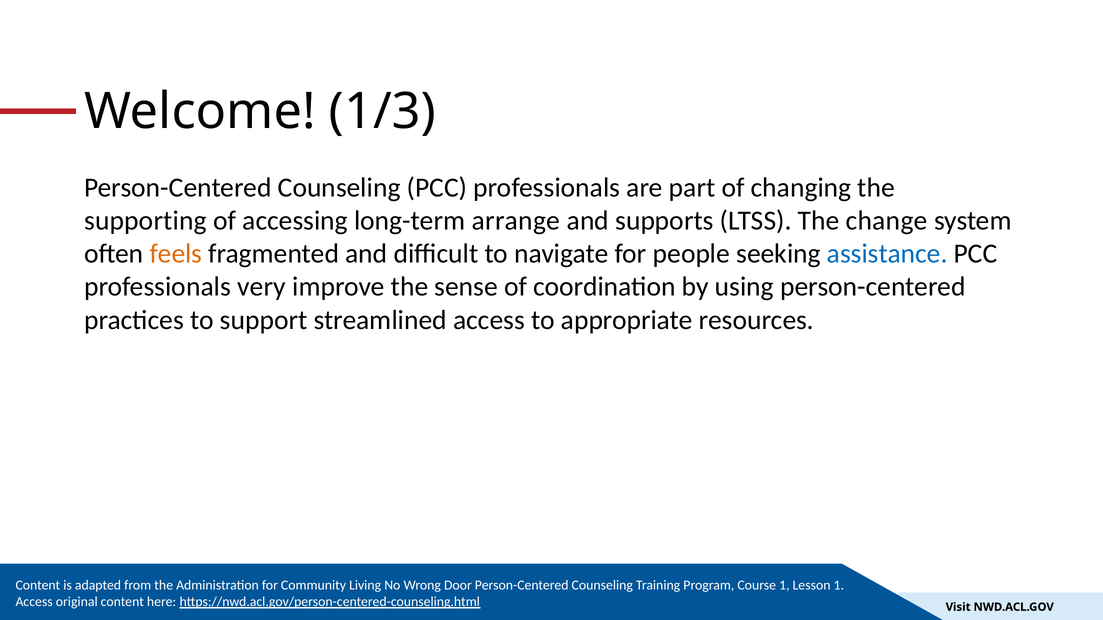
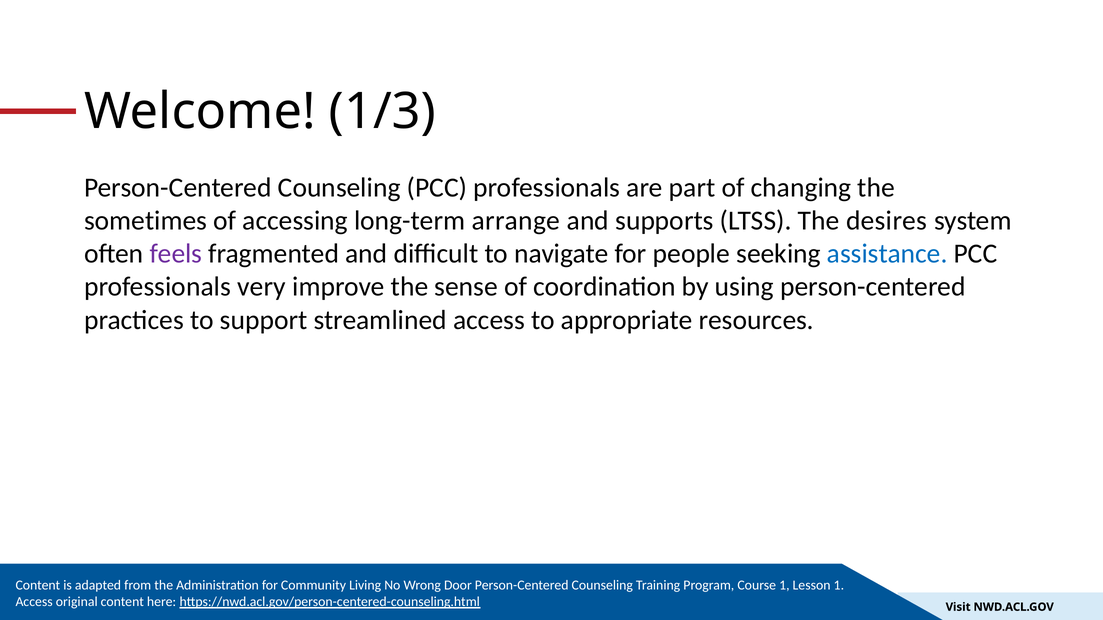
supporting: supporting -> sometimes (146, 221)
change: change -> desires (887, 221)
feels colour: orange -> purple (176, 254)
